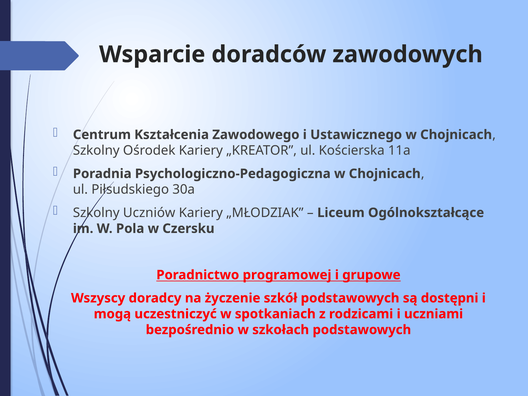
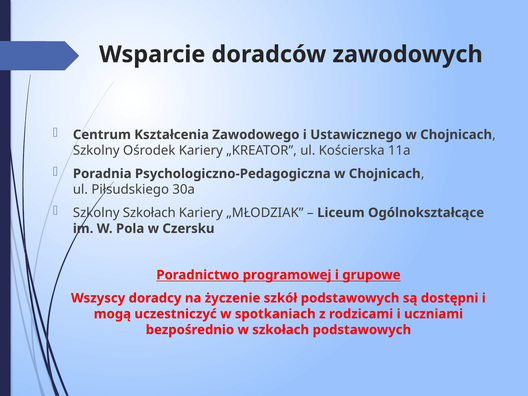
Szkolny Uczniów: Uczniów -> Szkołach (149, 213)
